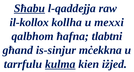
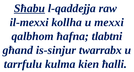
il-kollox: il-kollox -> il-mexxi (29, 22)
mċekkna: mċekkna -> twarrabx (100, 50)
kulma underline: present -> none (60, 64)
iżjed: iżjed -> ħalli (114, 64)
